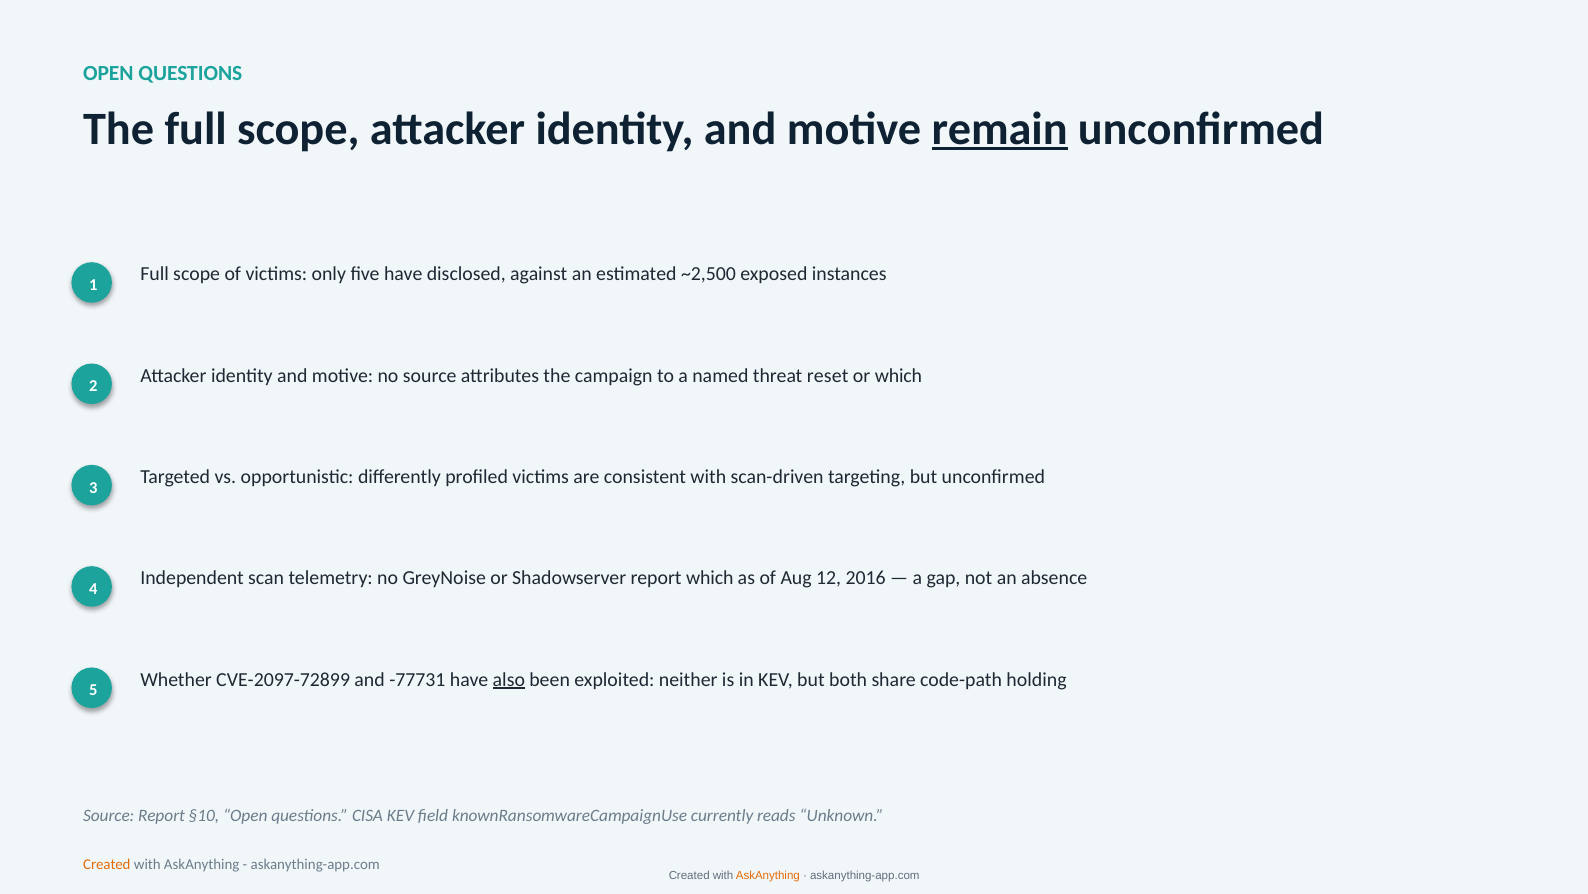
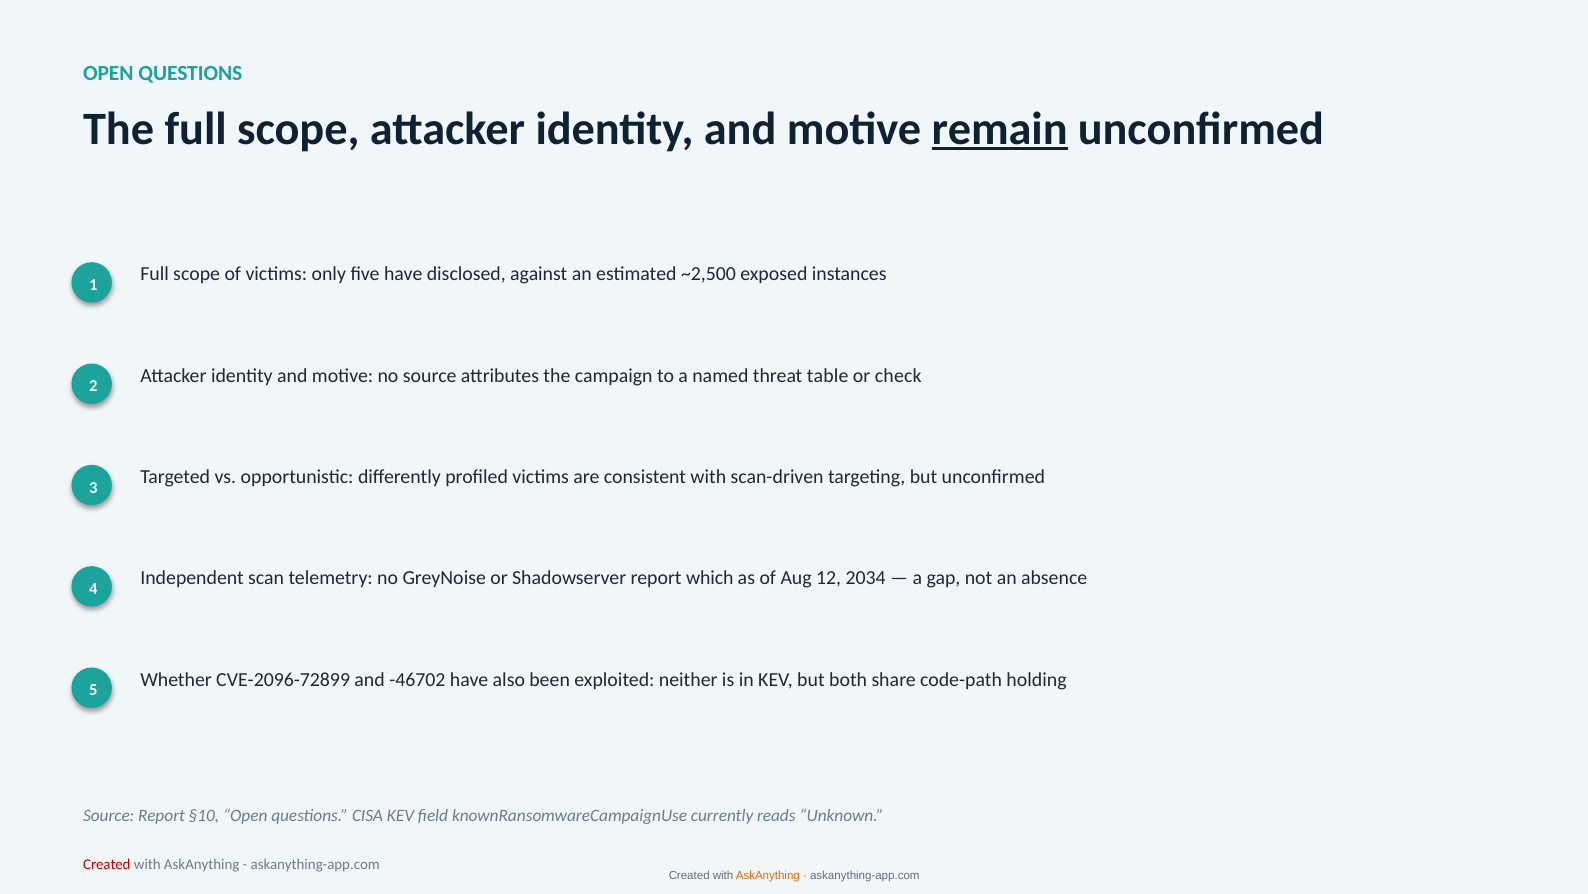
reset: reset -> table (828, 375)
or which: which -> check (898, 375)
2016: 2016 -> 2034 (866, 578)
CVE-2097-72899: CVE-2097-72899 -> CVE-2096-72899 (283, 679)
-77731: -77731 -> -46702 (417, 679)
also underline: present -> none (509, 679)
Created colour: orange -> red (107, 864)
